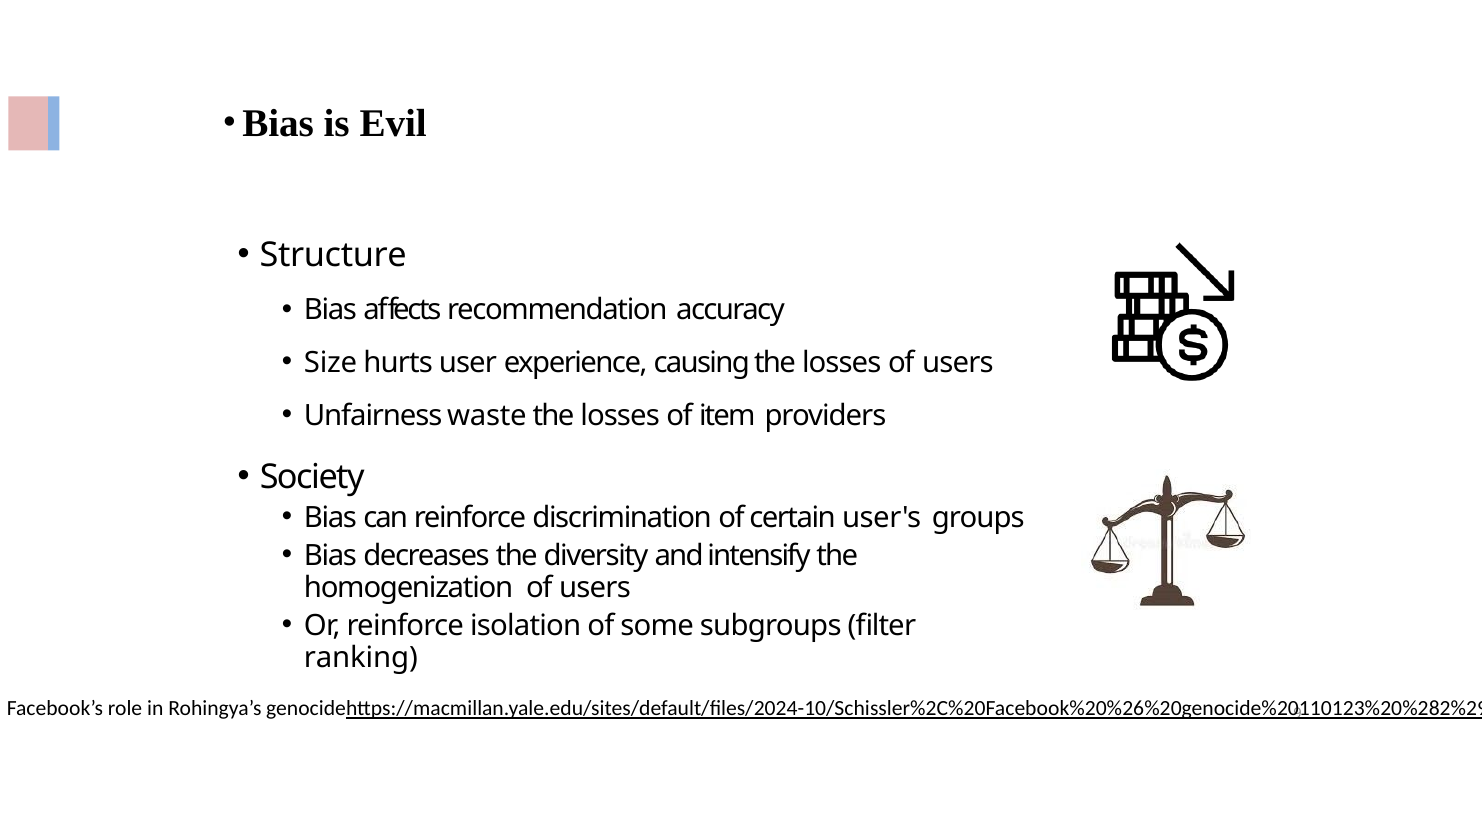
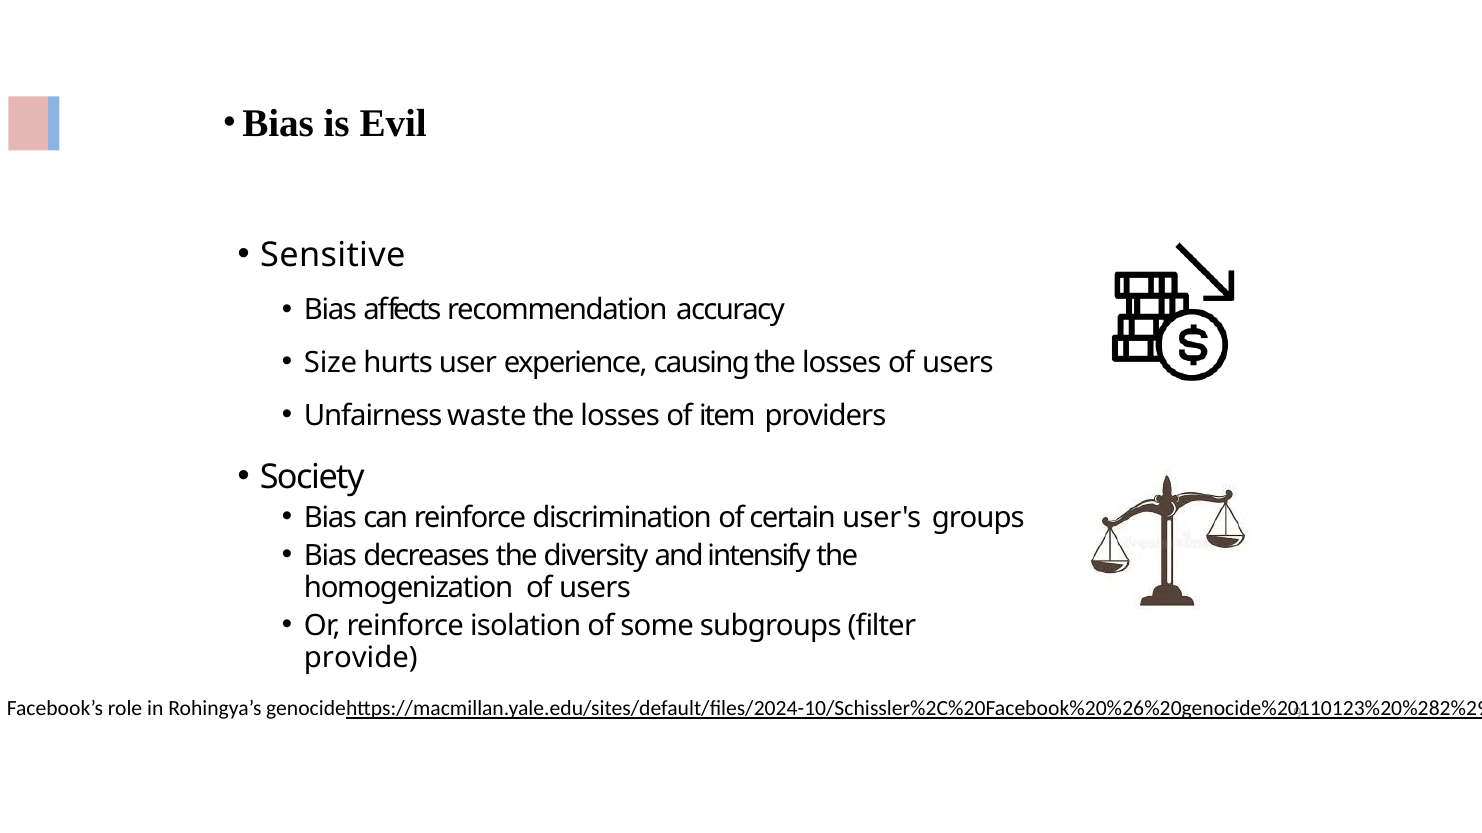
Structure: Structure -> Sensitive (333, 255)
ranking: ranking -> provide (361, 658)
